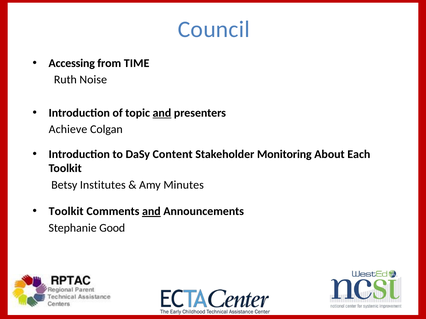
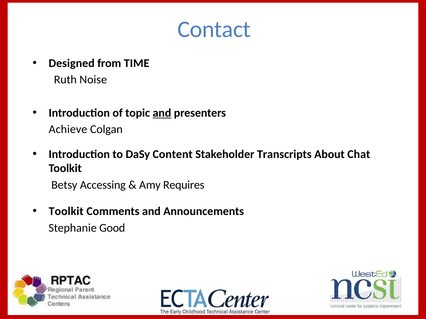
Council: Council -> Contact (214, 29)
Accessing: Accessing -> Designed (72, 63)
Monitoring: Monitoring -> Transcripts (284, 154)
Each: Each -> Chat (359, 154)
Institutes: Institutes -> Accessing (103, 185)
Minutes: Minutes -> Requires (184, 185)
and underline: present -> none (151, 212)
